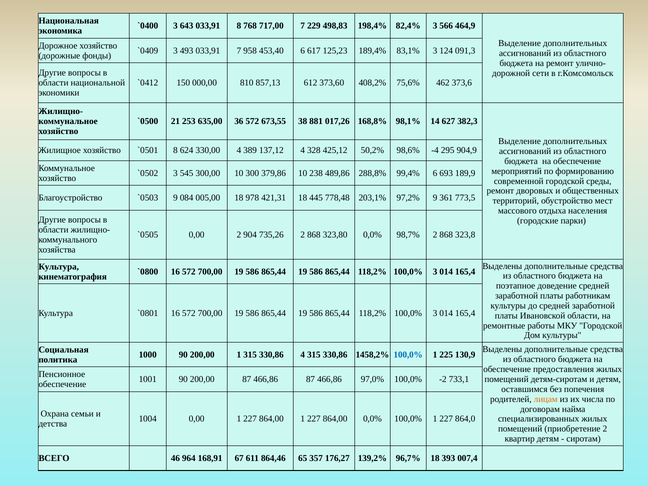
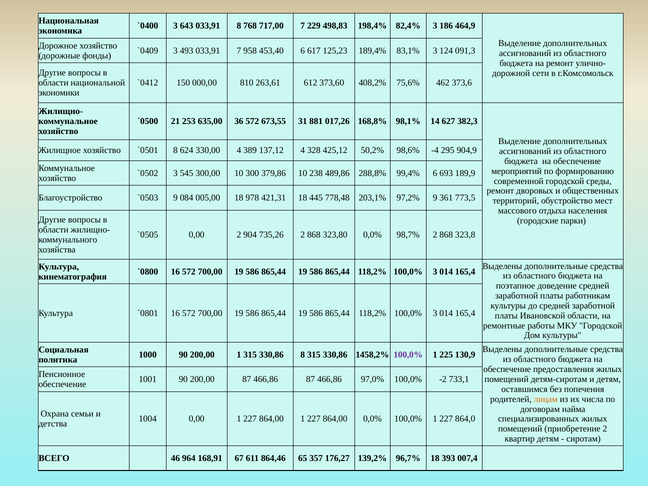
566: 566 -> 186 (446, 26)
857,13: 857,13 -> 263,61 (268, 83)
38: 38 -> 31 (303, 121)
330,86 4: 4 -> 8 (303, 355)
100,0% colour: blue -> purple (408, 355)
